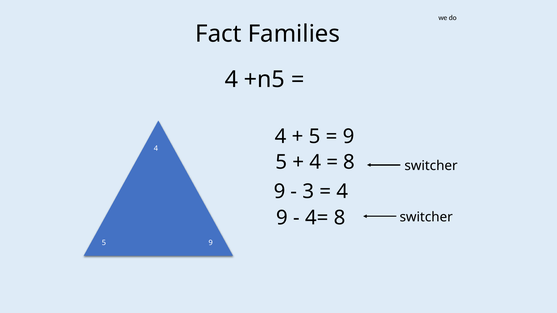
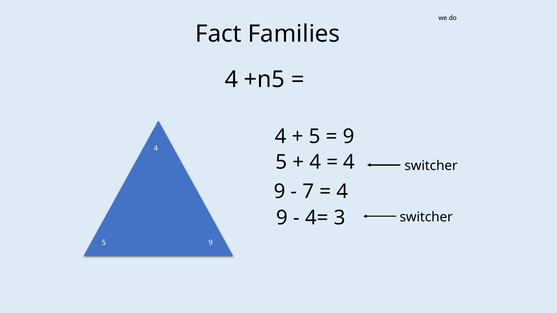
8: 8 -> 4 (349, 162)
3: 3 -> 7 (308, 192)
4= 8: 8 -> 3 (339, 218)
